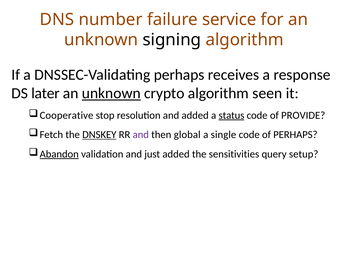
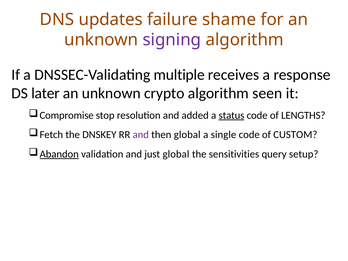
number: number -> updates (111, 20)
service: service -> shame (229, 20)
signing colour: black -> purple (172, 40)
DNSSEC-Validating perhaps: perhaps -> multiple (179, 75)
unknown underline: present -> none (111, 93)
Cooperative: Cooperative -> Compromise (67, 115)
PROVIDE: PROVIDE -> LENGTHS (303, 115)
DNSKEY underline: present -> none (99, 135)
of PERHAPS: PERHAPS -> CUSTOM (295, 135)
just added: added -> global (176, 154)
